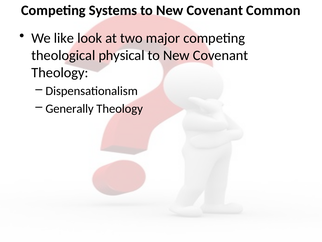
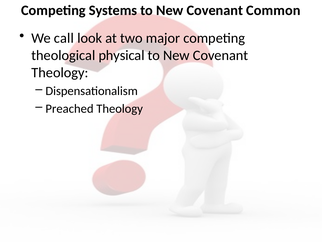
like: like -> call (64, 38)
Generally: Generally -> Preached (70, 108)
